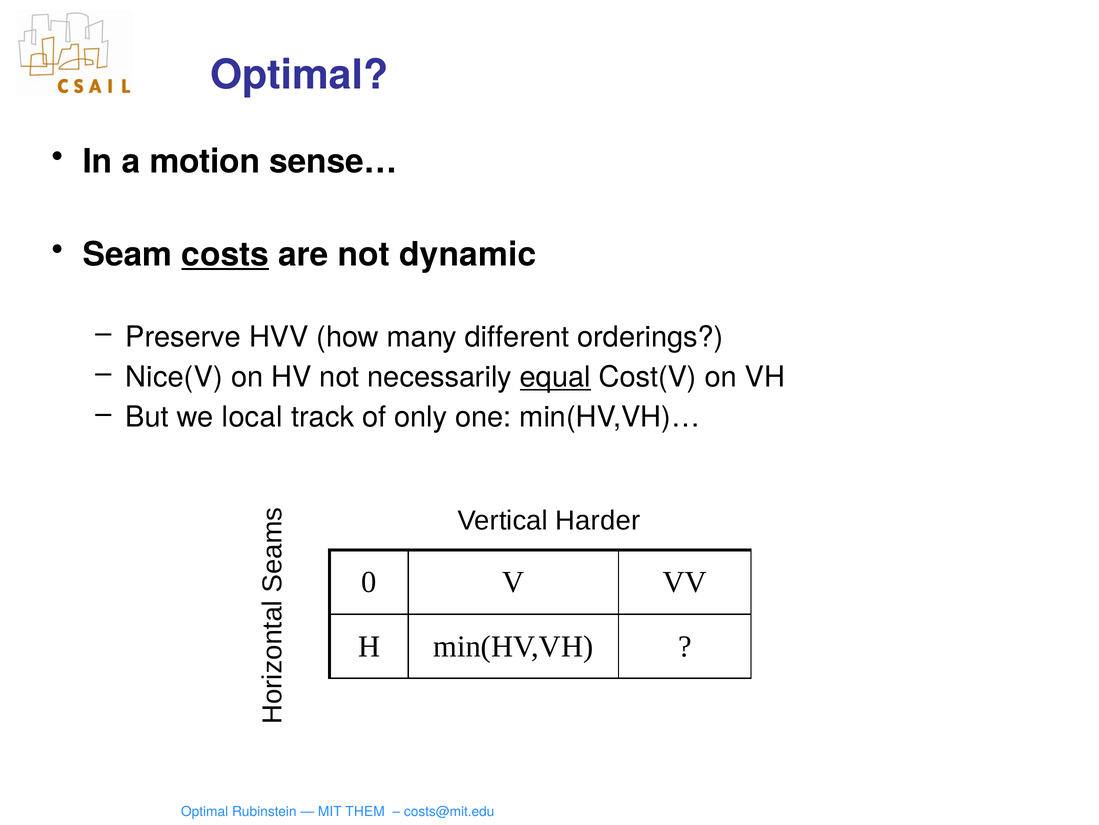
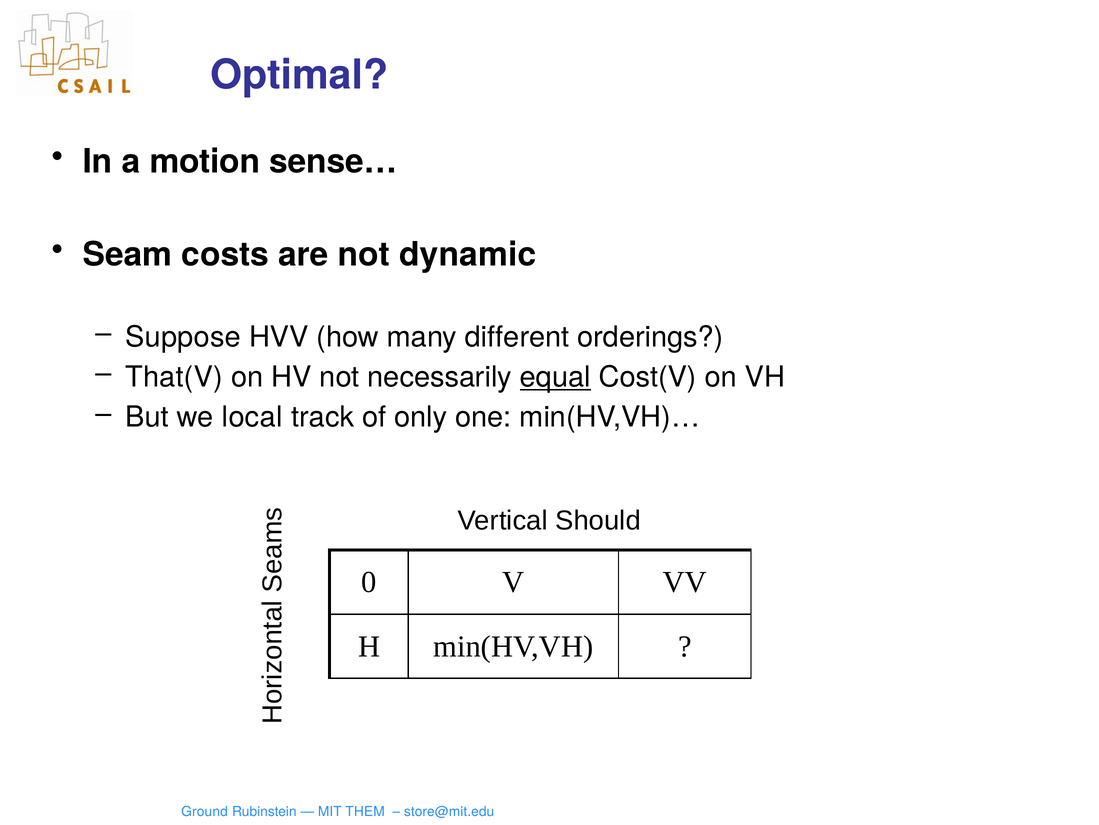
costs underline: present -> none (225, 254)
Preserve: Preserve -> Suppose (183, 337)
Nice(V: Nice(V -> That(V (174, 377)
Harder: Harder -> Should (598, 520)
Optimal: Optimal -> Ground (205, 811)
costs@mit.edu: costs@mit.edu -> store@mit.edu (449, 811)
